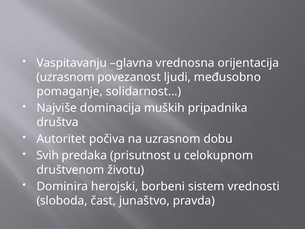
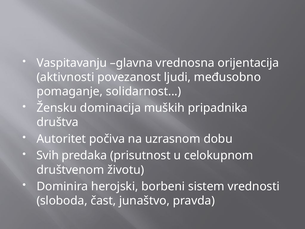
uzrasnom: uzrasnom -> aktivnosti (65, 77)
Najviše: Najviše -> Žensku (57, 108)
